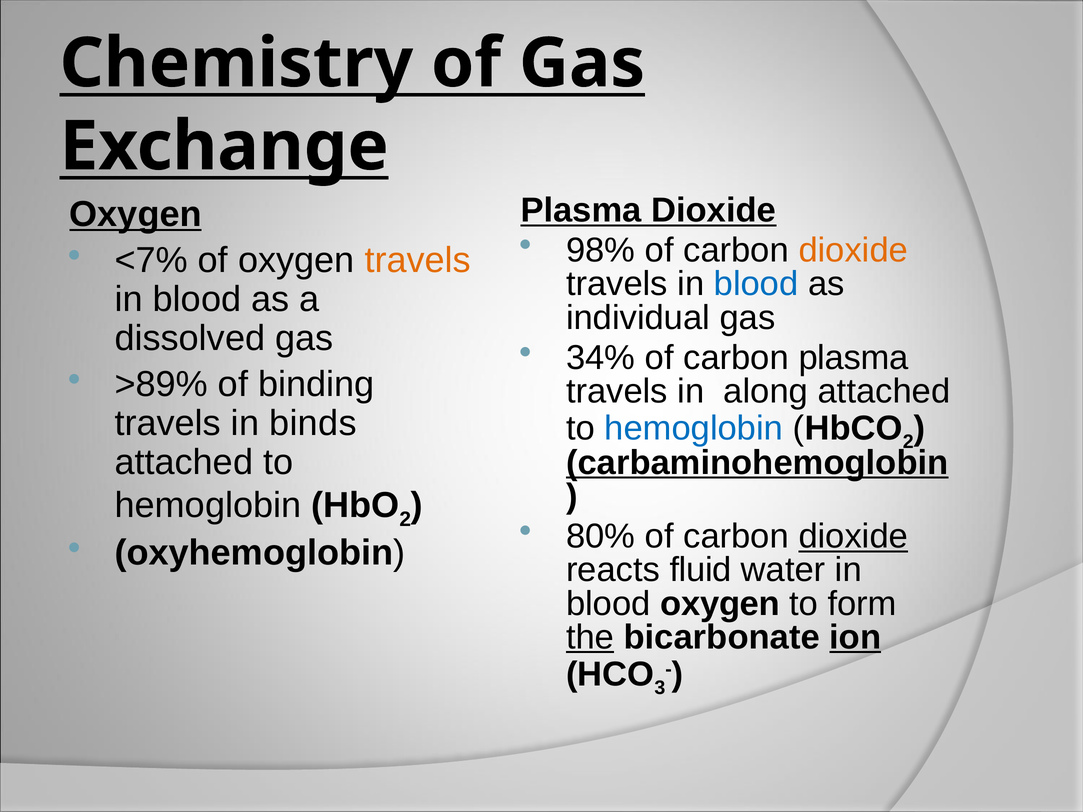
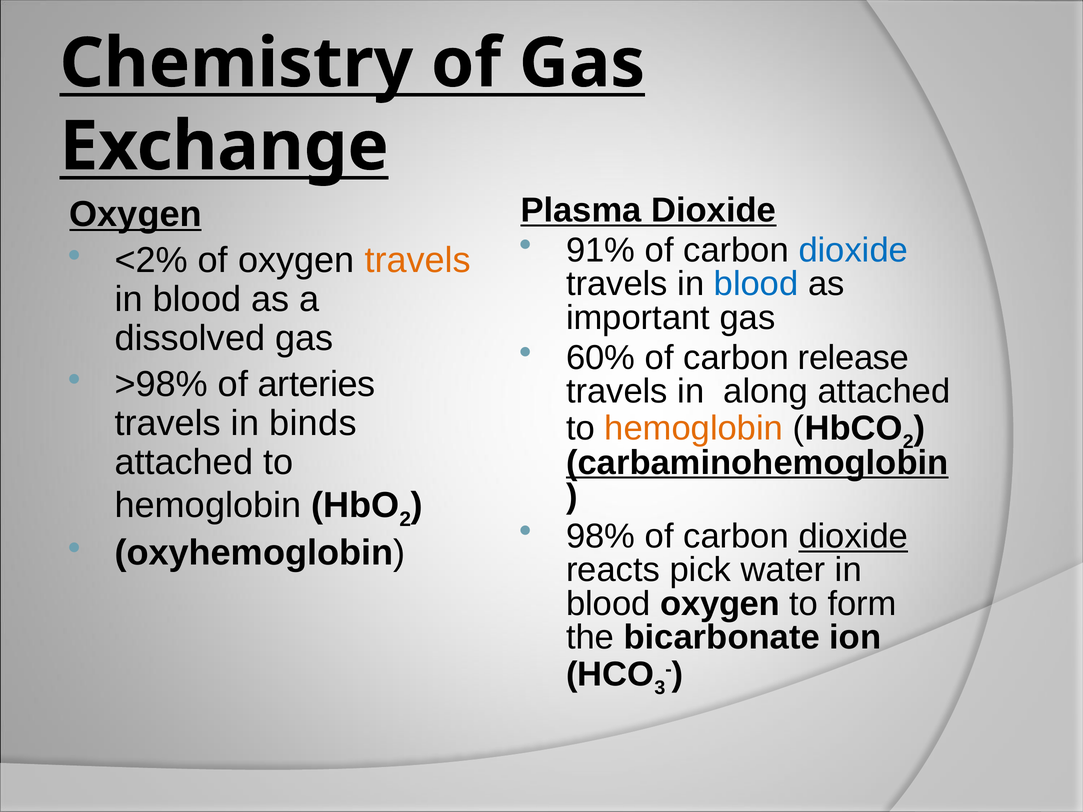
98%: 98% -> 91% (601, 251)
dioxide colour: orange -> blue (853, 251)
<7%: <7% -> <2% (151, 260)
individual: individual -> important (638, 318)
34%: 34% -> 60% (601, 358)
carbon plasma: plasma -> release (853, 358)
>89%: >89% -> >98% (161, 385)
binding: binding -> arteries (317, 385)
hemoglobin colour: blue -> orange (694, 428)
80%: 80% -> 98% (601, 537)
fluid: fluid -> pick (700, 570)
the underline: present -> none (590, 637)
ion underline: present -> none (855, 637)
